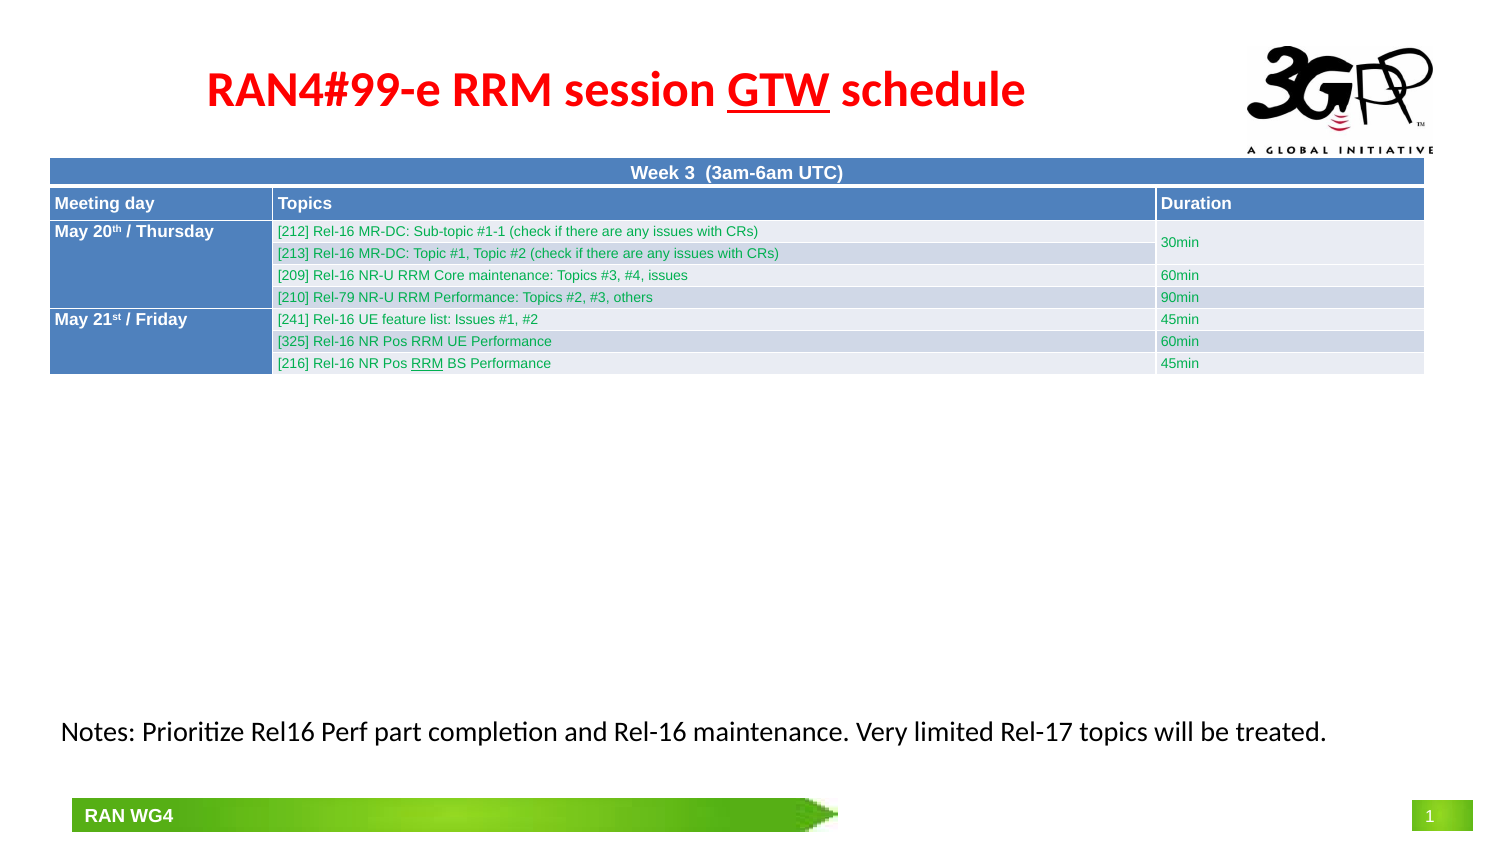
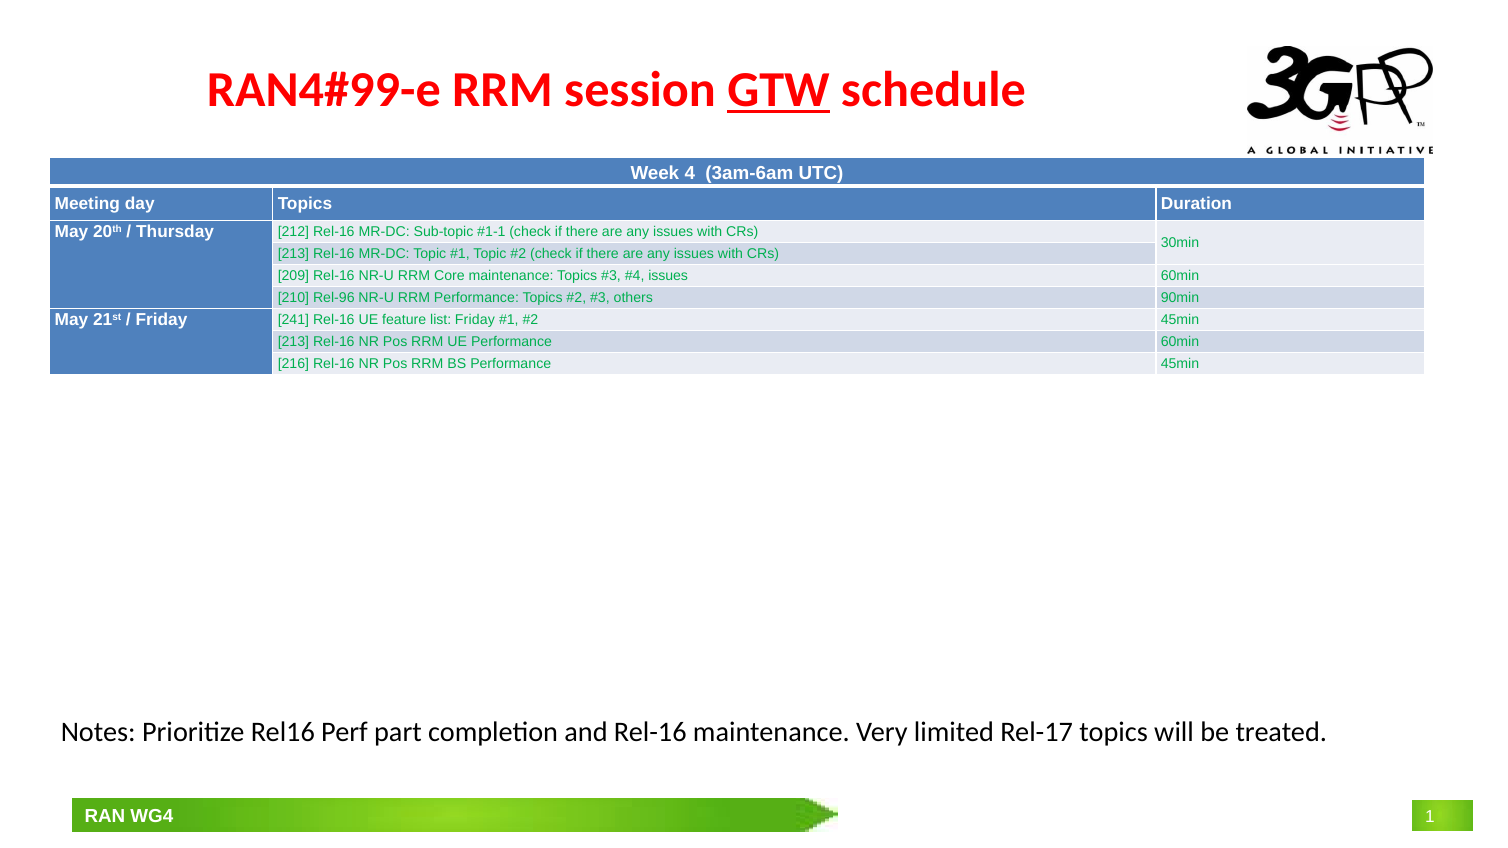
3: 3 -> 4 (690, 173)
Rel-79: Rel-79 -> Rel-96 (334, 298)
list Issues: Issues -> Friday (475, 320)
325: 325 -> 213 (293, 342)
RRM underline: present -> none (427, 364)
